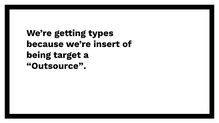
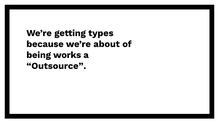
insert: insert -> about (107, 44)
target: target -> works (67, 55)
